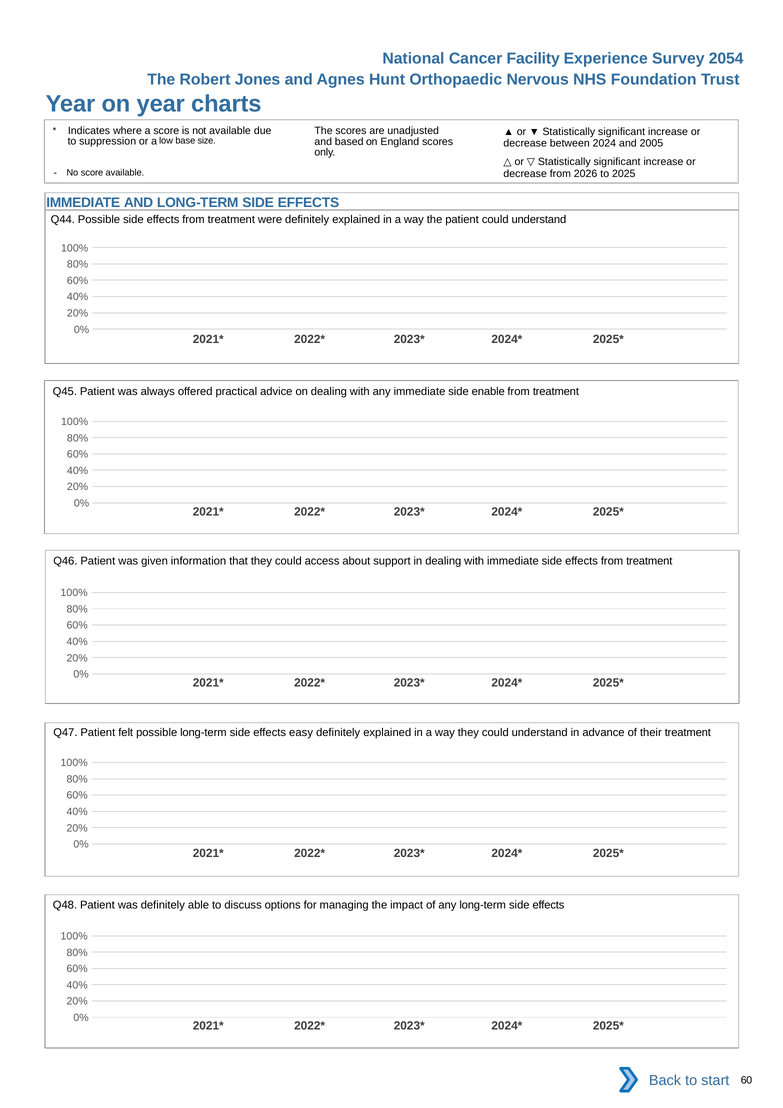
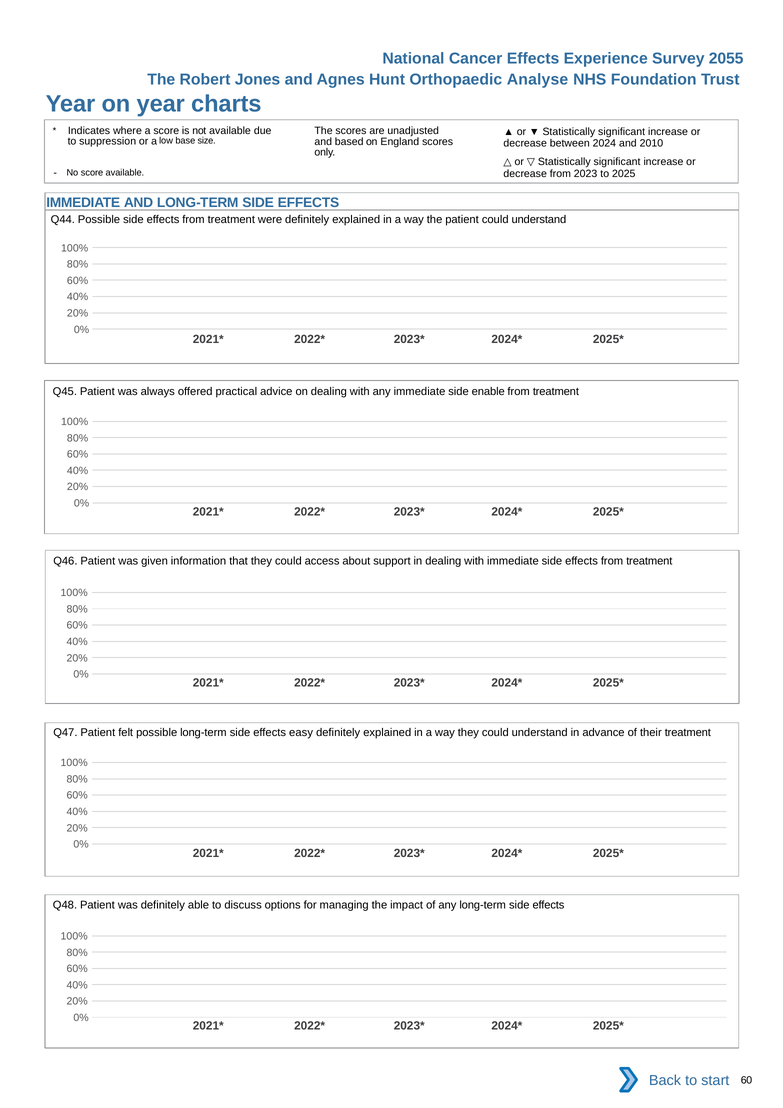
Cancer Facility: Facility -> Effects (533, 58)
2054: 2054 -> 2055 (726, 58)
Nervous: Nervous -> Analyse (538, 80)
2005: 2005 -> 2010 (651, 144)
2026: 2026 -> 2023 (586, 174)
